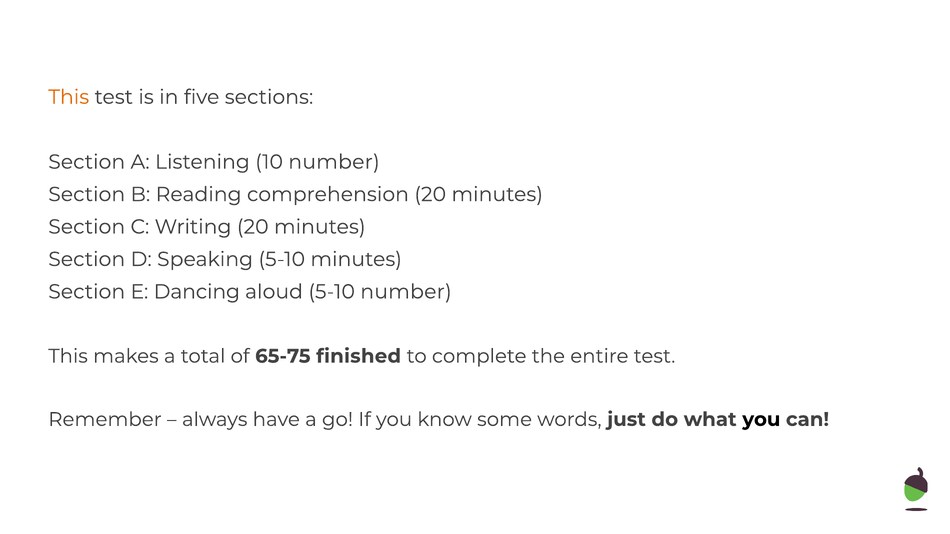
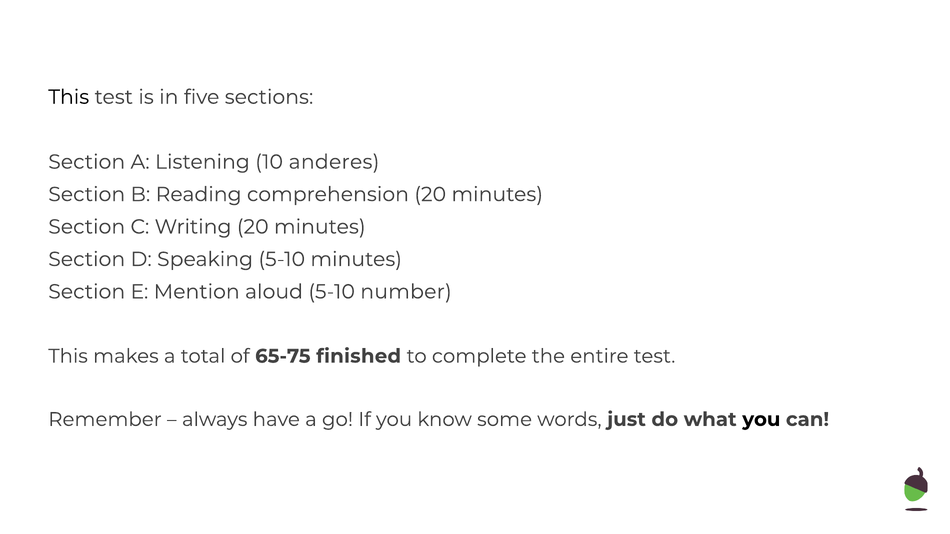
This colour: orange -> black (69, 97)
10 number: number -> anderes (334, 162)
Dancing: Dancing -> Mention (197, 292)
